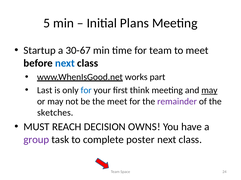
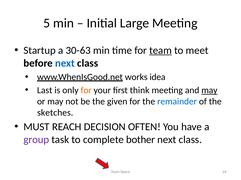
Plans: Plans -> Large (135, 23)
30-67: 30-67 -> 30-63 (78, 51)
team underline: none -> present (161, 51)
part: part -> idea (157, 77)
for colour: blue -> orange (86, 91)
the meet: meet -> given (117, 102)
remainder colour: purple -> blue (177, 102)
OWNS: OWNS -> OFTEN (144, 127)
poster: poster -> bother (141, 140)
